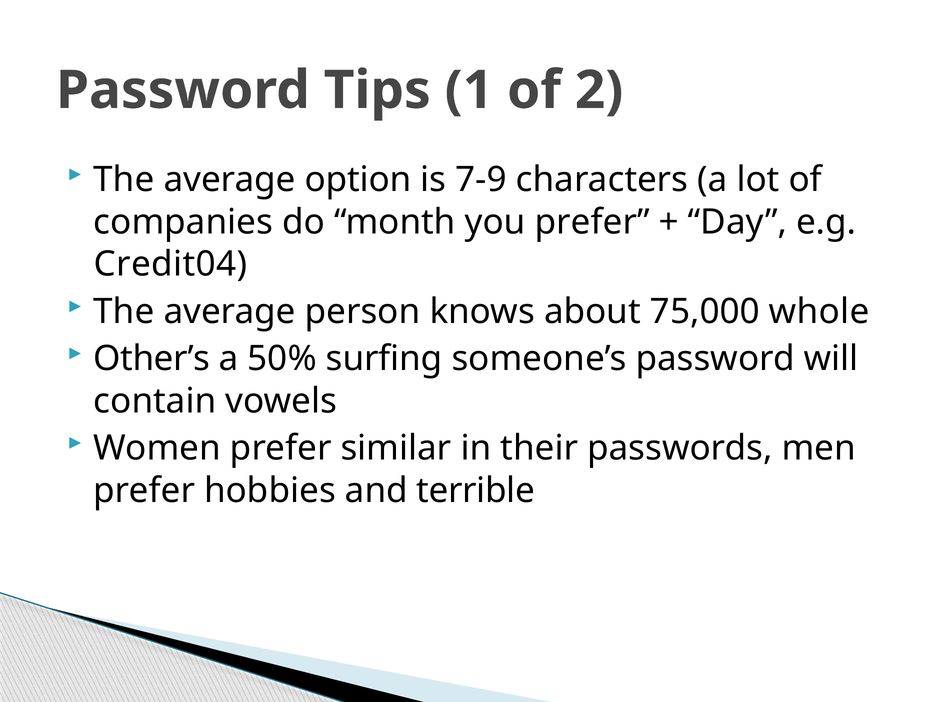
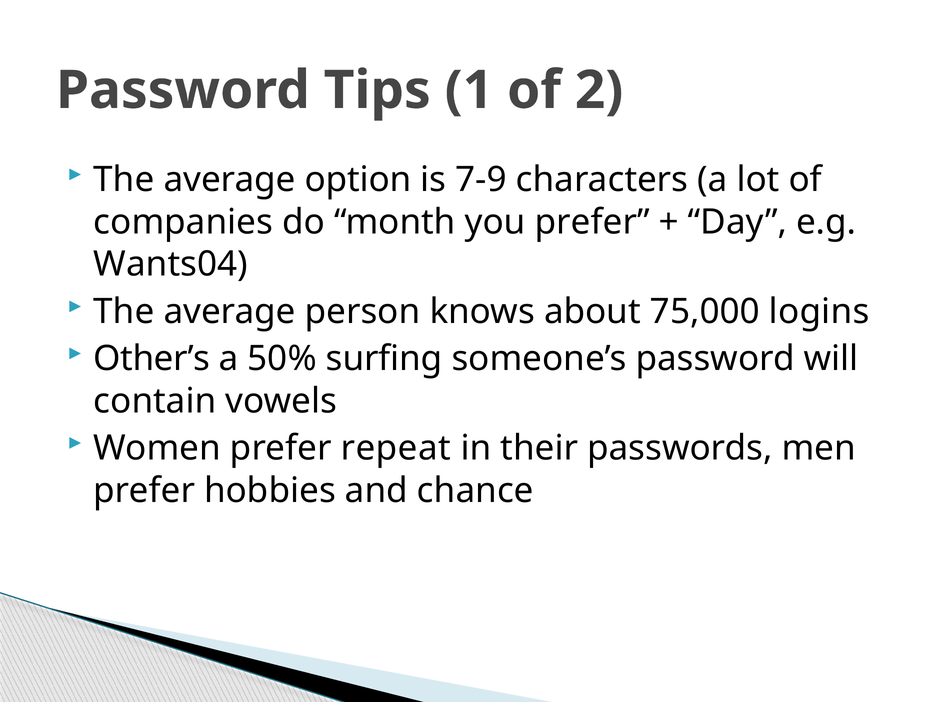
Credit04: Credit04 -> Wants04 (171, 264)
whole: whole -> logins (819, 311)
similar: similar -> repeat (396, 448)
terrible: terrible -> chance (475, 490)
